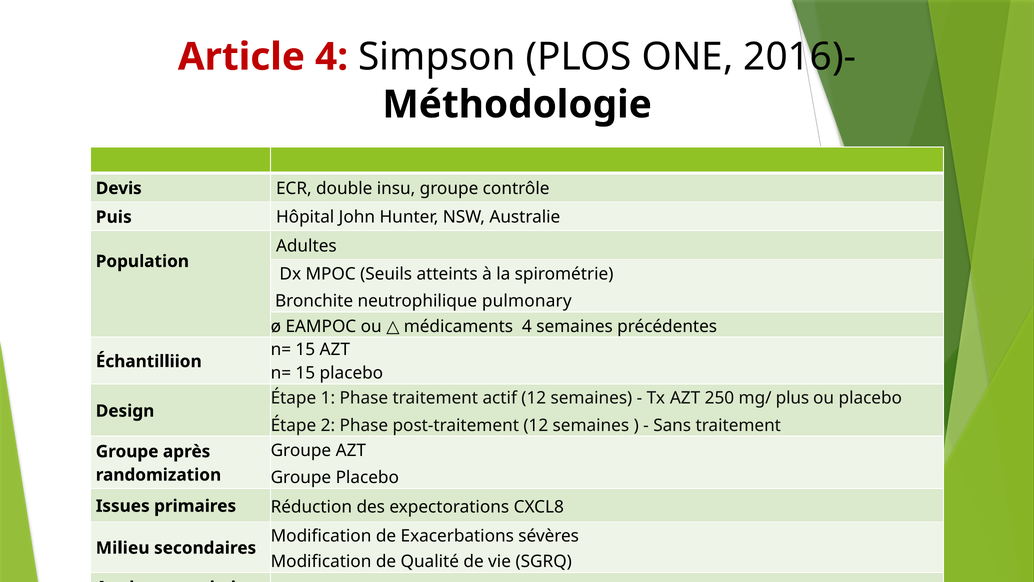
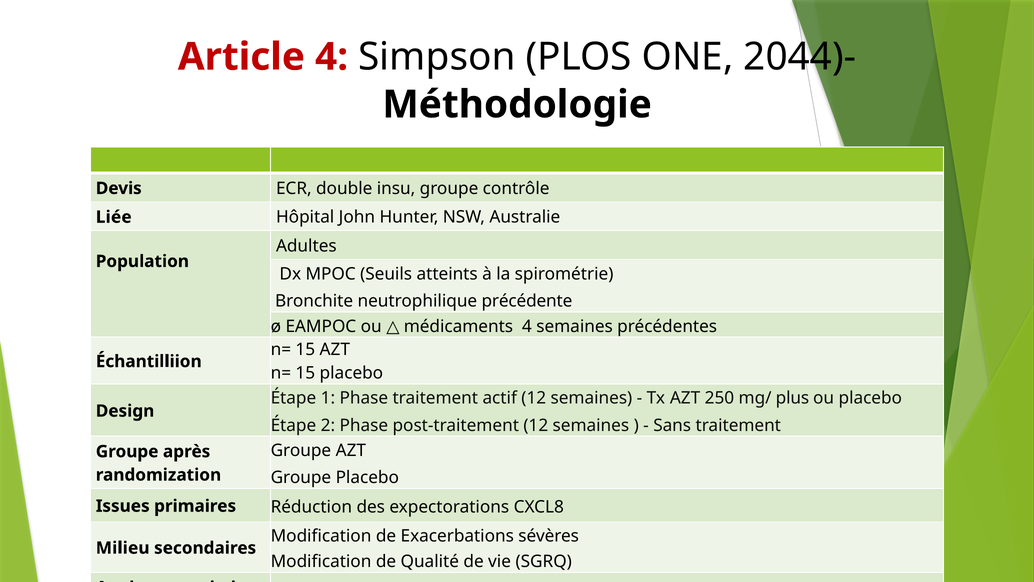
2016)-: 2016)- -> 2044)- (800, 57)
Puis: Puis -> Liée (114, 217)
pulmonary: pulmonary -> précédente (527, 301)
